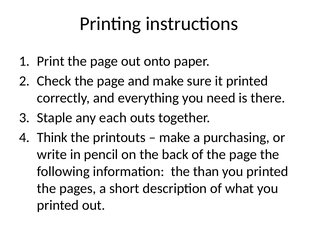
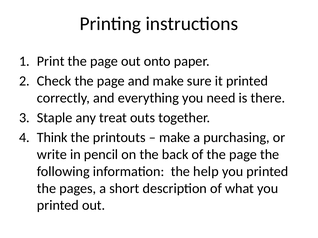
each: each -> treat (113, 118)
than: than -> help (206, 172)
